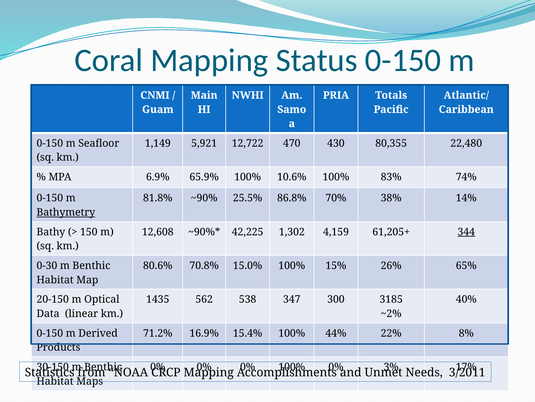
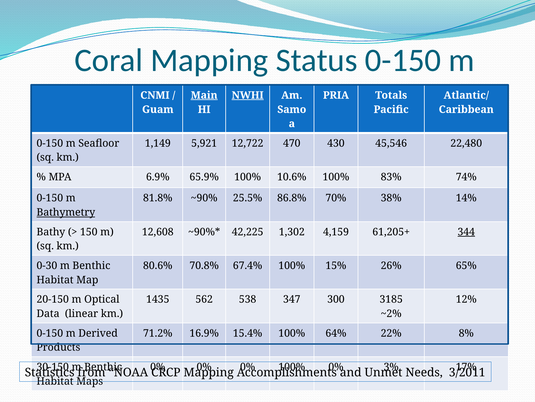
Main underline: none -> present (204, 95)
NWHI underline: none -> present (248, 95)
80,355: 80,355 -> 45,546 (391, 143)
15.0%: 15.0% -> 67.4% (248, 265)
40%: 40% -> 12% (466, 299)
44%: 44% -> 64% (336, 333)
